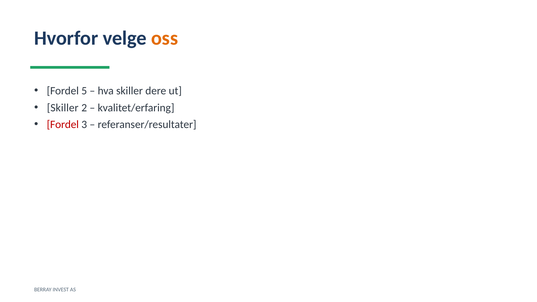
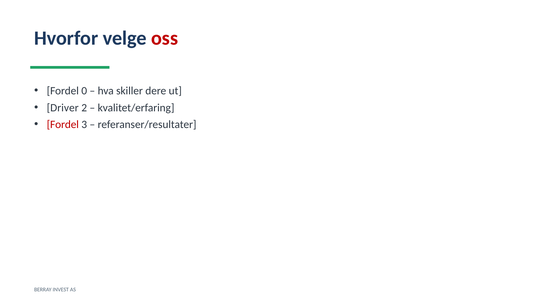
oss colour: orange -> red (165, 38)
5: 5 -> 0 (84, 91)
Skiller: Skiller -> Driver (63, 108)
